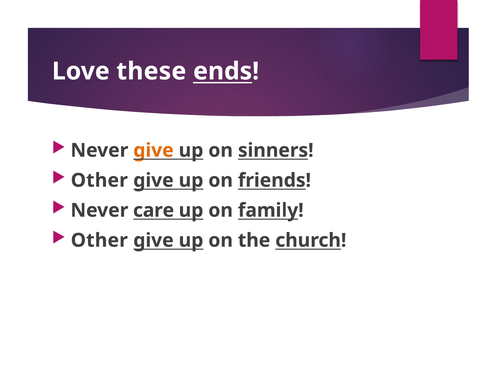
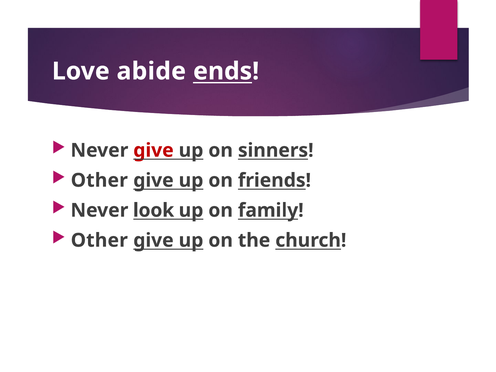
these: these -> abide (151, 71)
give colour: orange -> red (153, 150)
care: care -> look (154, 210)
